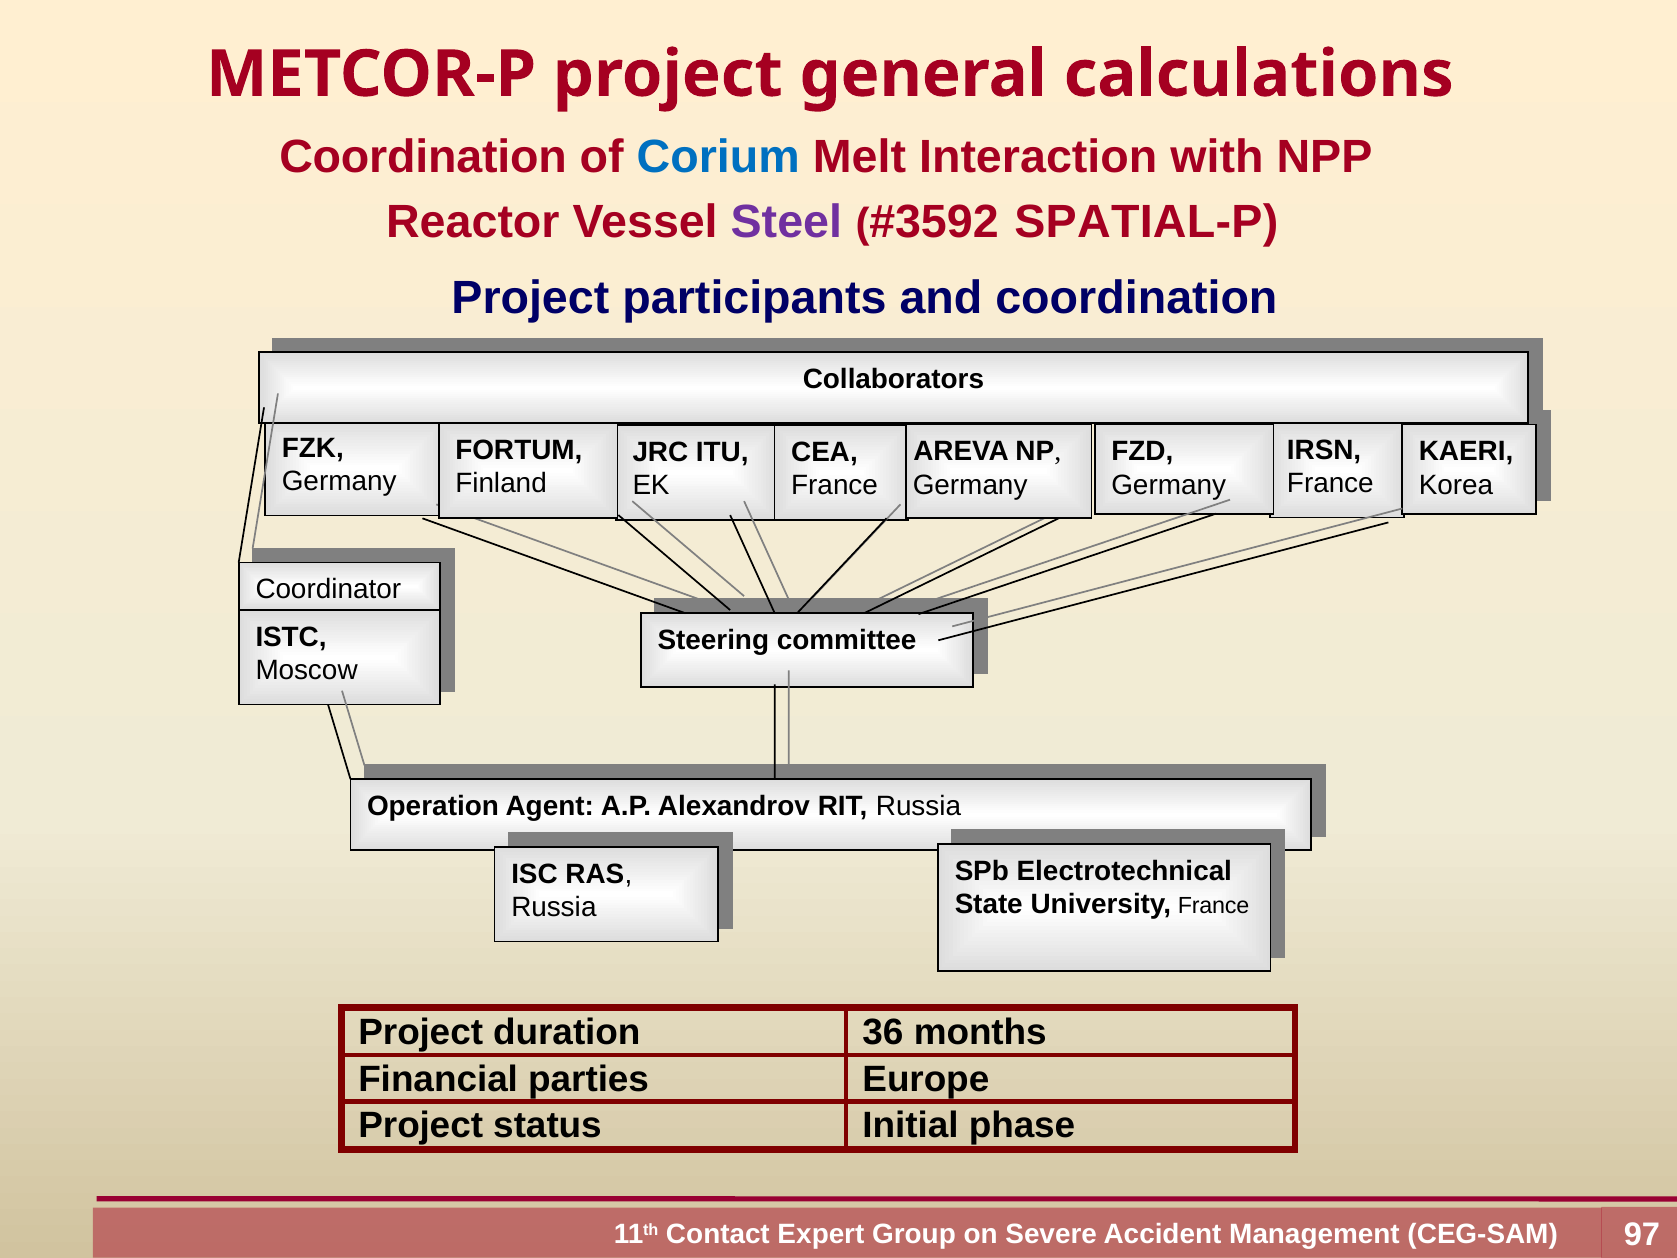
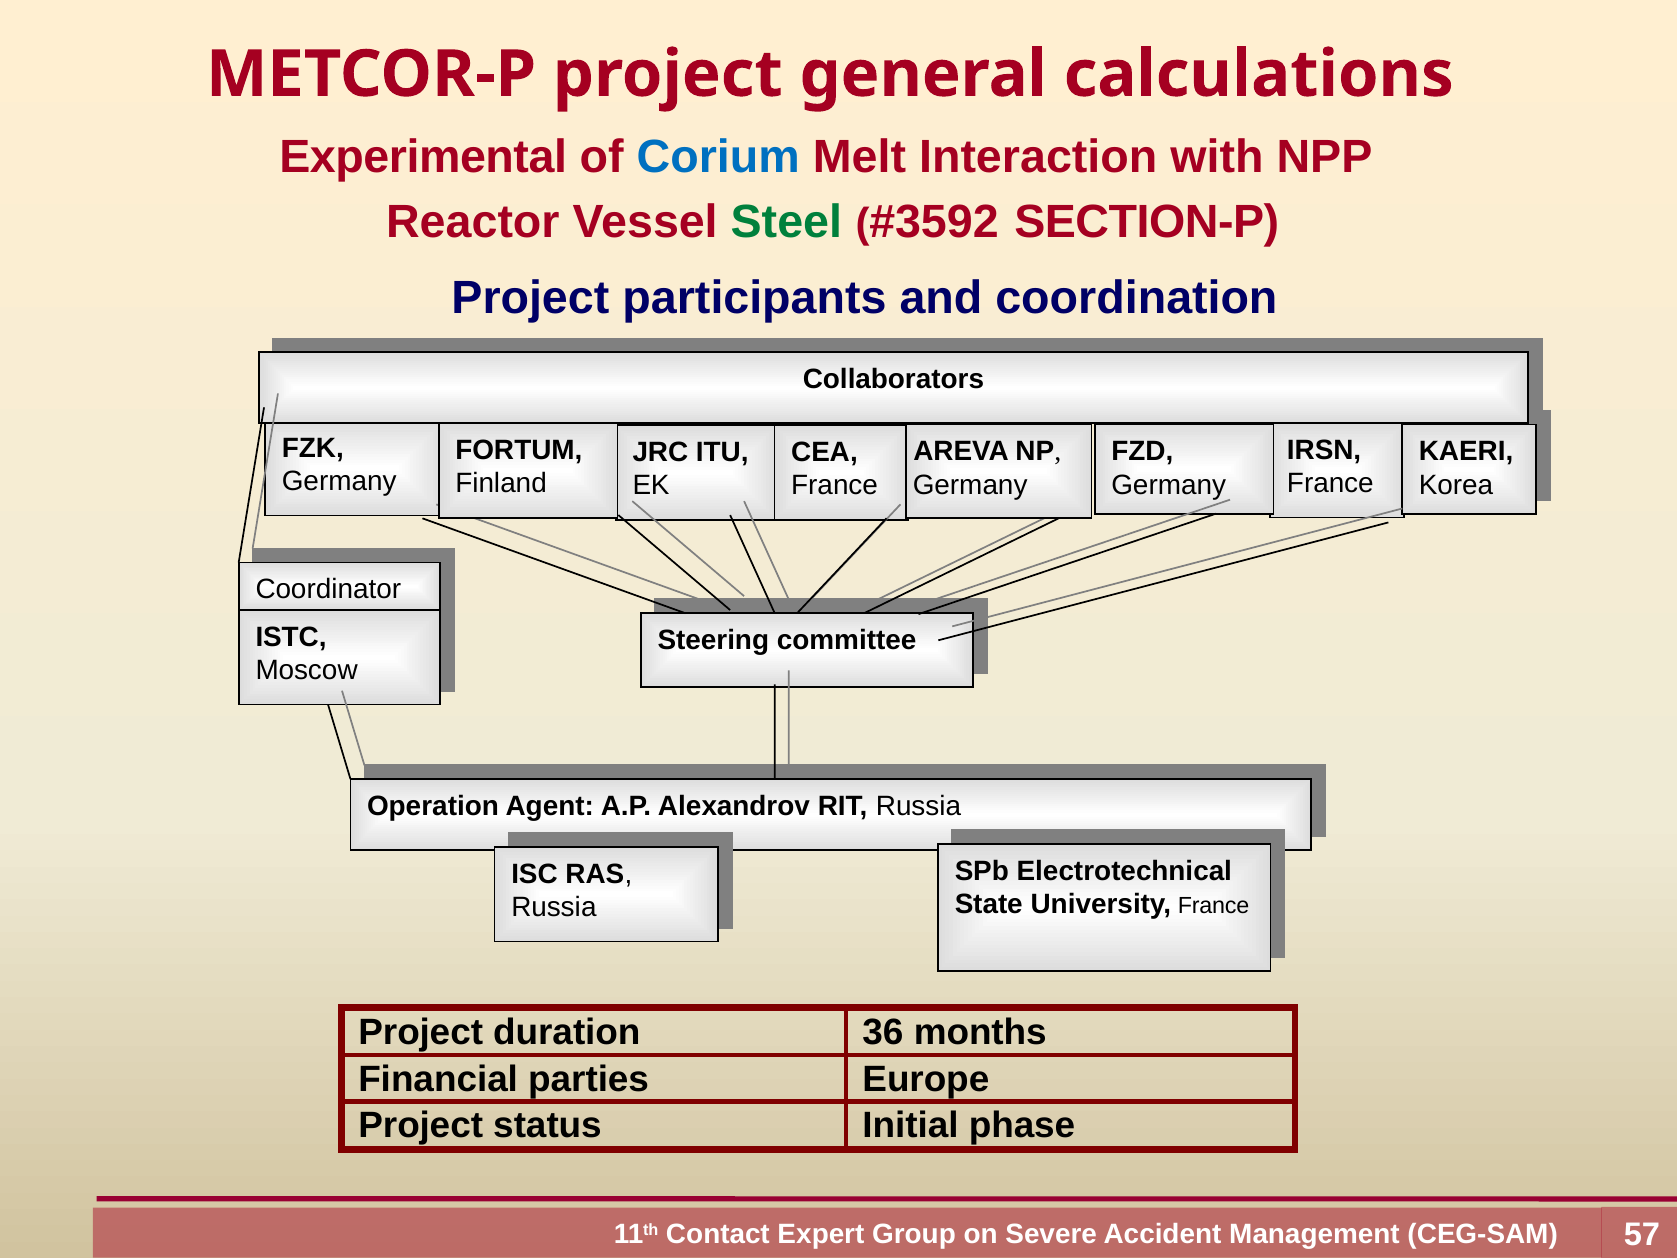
Coordination: Coordination -> Experimental (423, 157)
Steel colour: purple -> green (786, 222)
SPATIAL-P: SPATIAL-P -> SECTION-P (1147, 222)
97: 97 -> 57 (1642, 1234)
